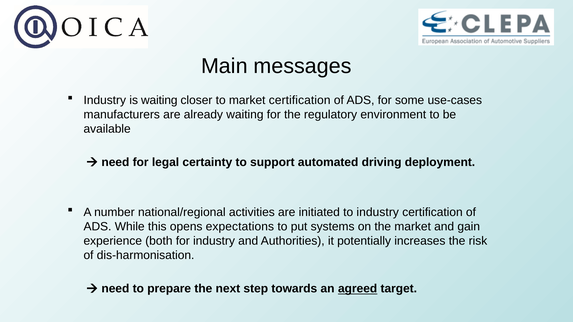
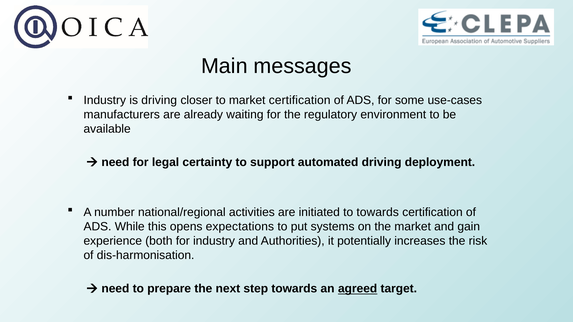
is waiting: waiting -> driving (159, 100)
to industry: industry -> towards (378, 212)
